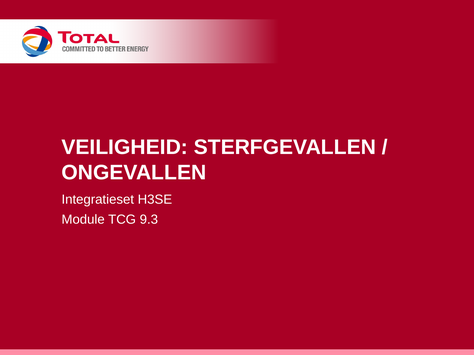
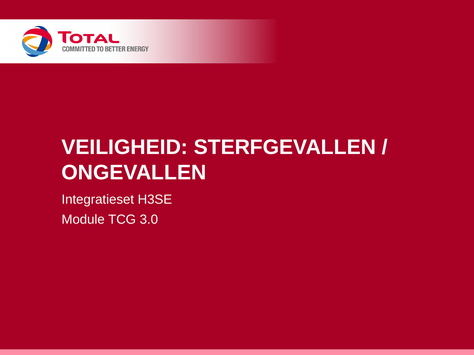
9.3: 9.3 -> 3.0 (149, 220)
